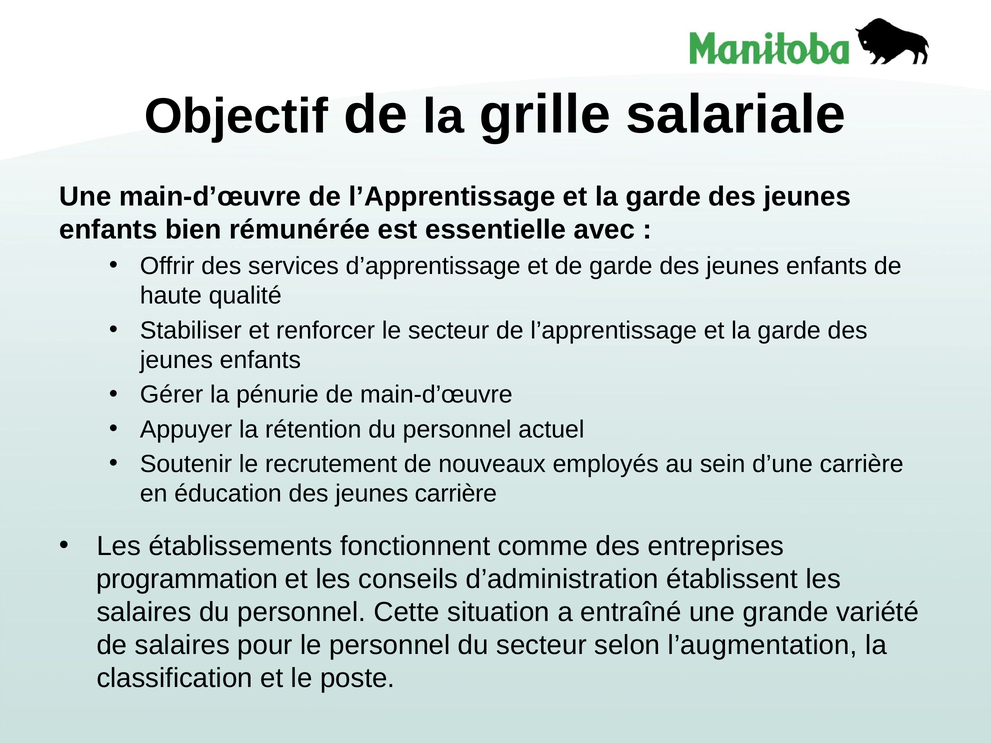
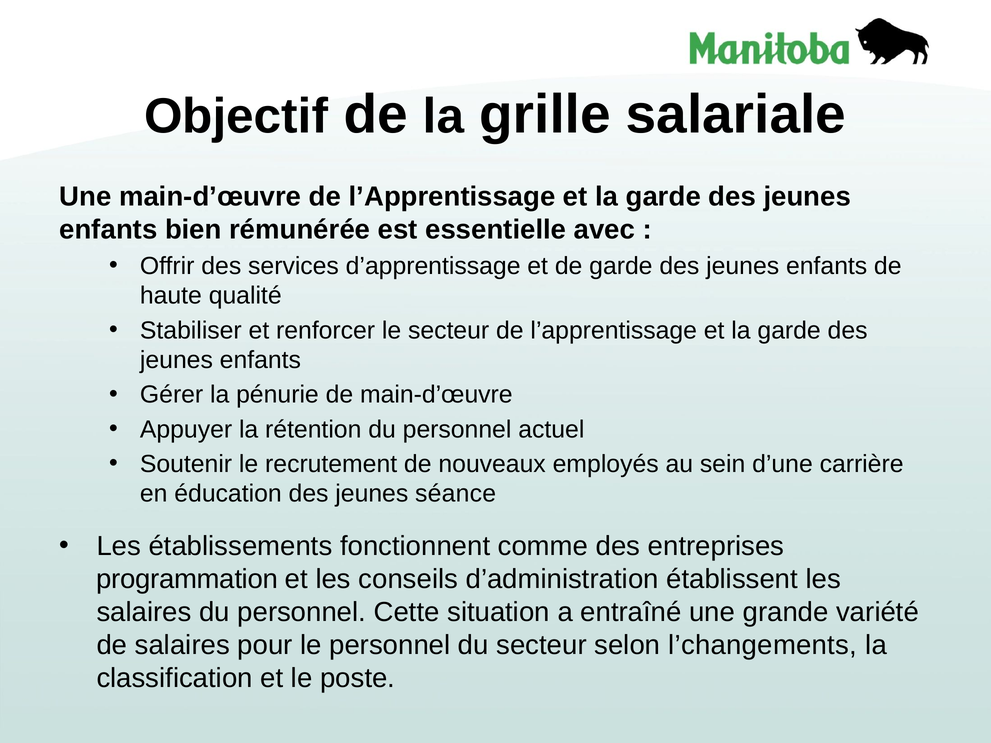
jeunes carrière: carrière -> séance (456, 494)
l’augmentation: l’augmentation -> l’changements (763, 646)
